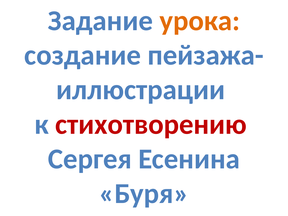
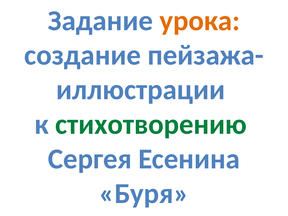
стихотворению colour: red -> green (151, 124)
